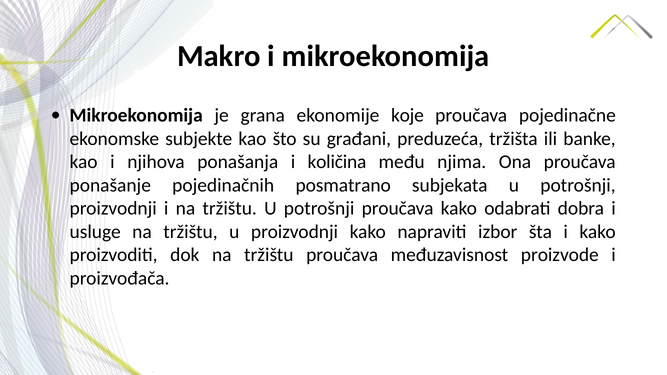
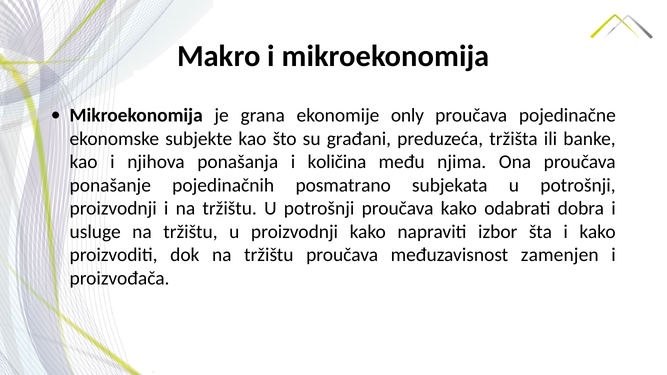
koje: koje -> only (407, 115)
proizvode: proizvode -> zamenjen (560, 255)
